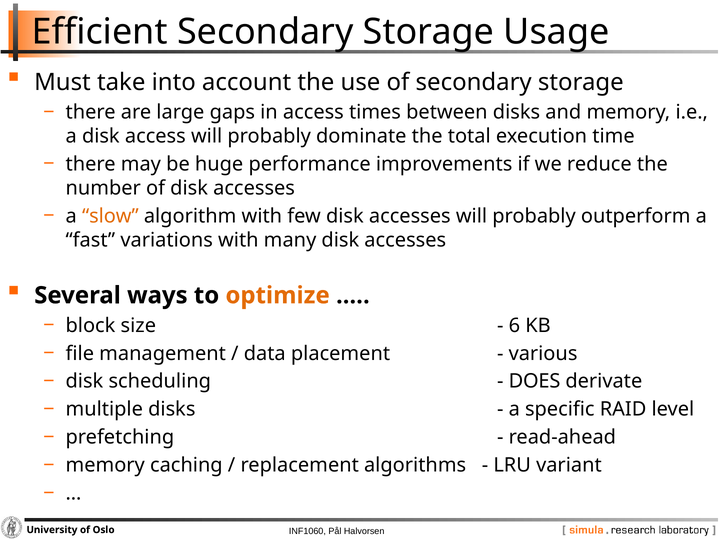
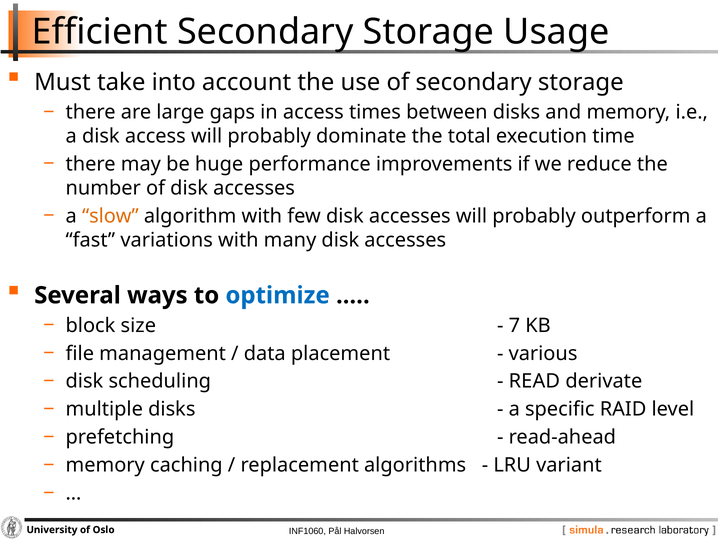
optimize colour: orange -> blue (278, 296)
6: 6 -> 7 (514, 326)
DOES: DOES -> READ (534, 382)
